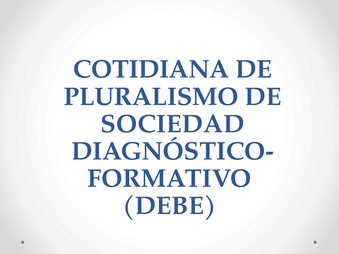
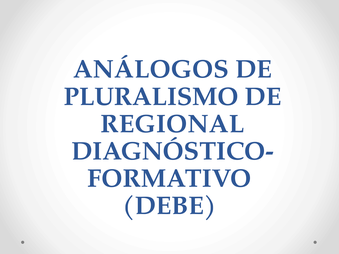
COTIDIANA: COTIDIANA -> ANÁLOGOS (151, 69)
SOCIEDAD: SOCIEDAD -> REGIONAL (172, 124)
